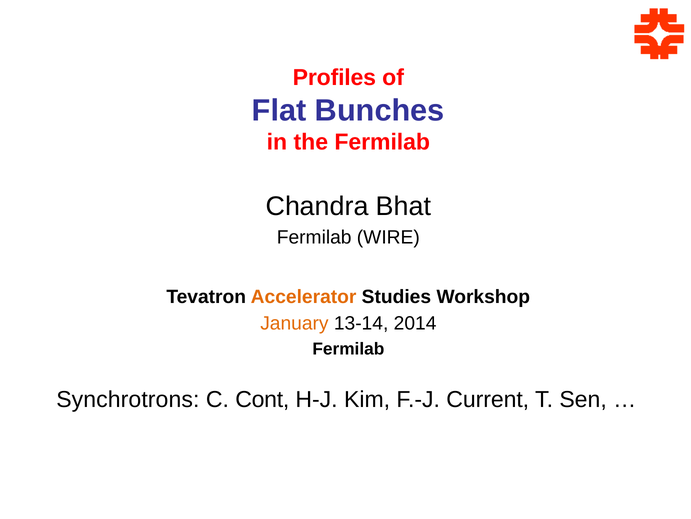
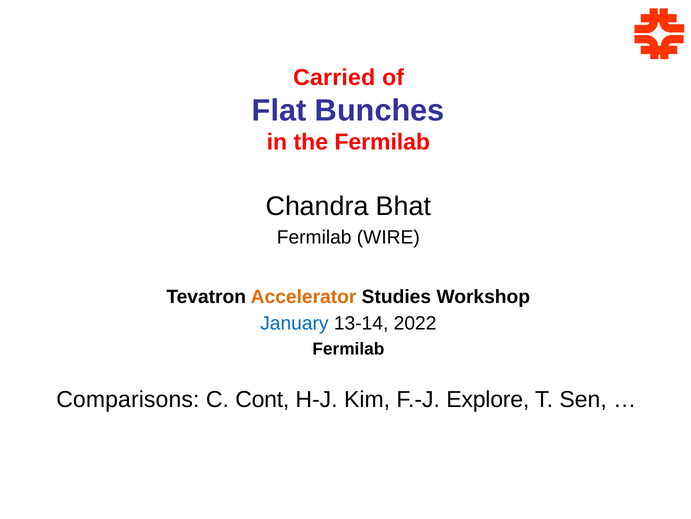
Profiles: Profiles -> Carried (334, 78)
January colour: orange -> blue (294, 323)
2014: 2014 -> 2022 (415, 323)
Synchrotrons: Synchrotrons -> Comparisons (128, 399)
Current: Current -> Explore (488, 399)
